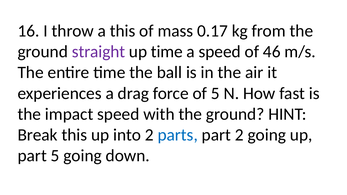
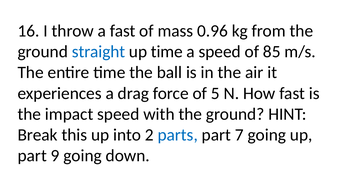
a this: this -> fast (123, 31)
0.17: 0.17 -> 0.96 (212, 31)
straight colour: purple -> blue (99, 52)
46: 46 -> 85 (272, 52)
part 2: 2 -> 7 (239, 135)
part 5: 5 -> 9 (55, 156)
